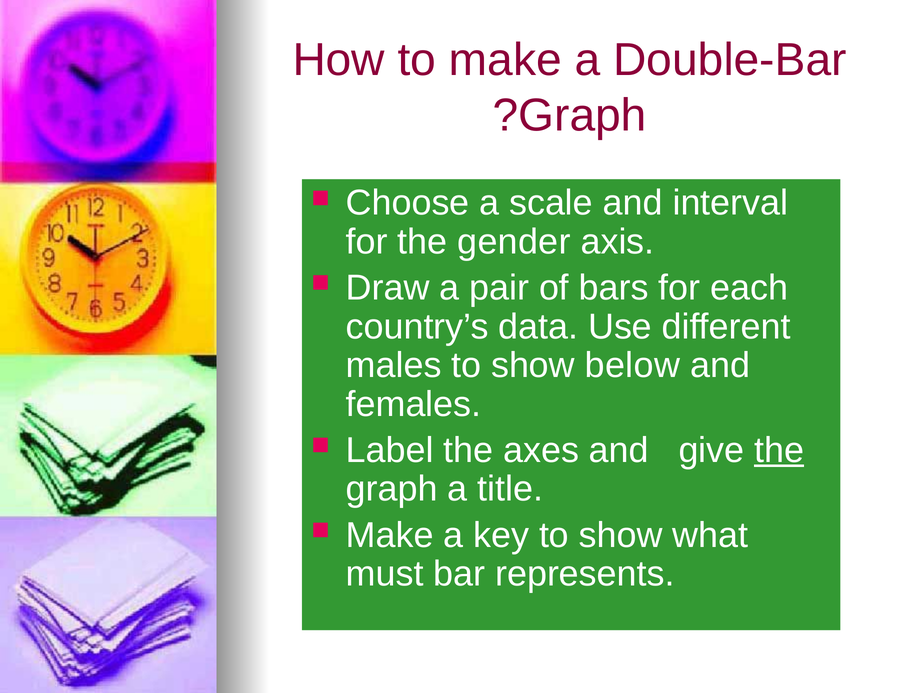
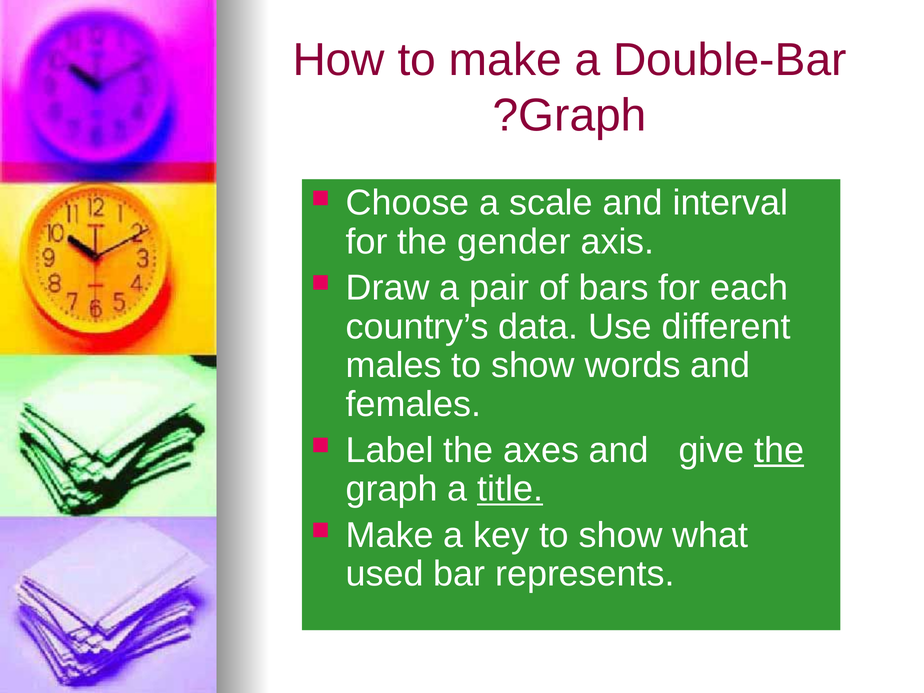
below: below -> words (633, 365)
title underline: none -> present (510, 489)
must: must -> used (385, 574)
